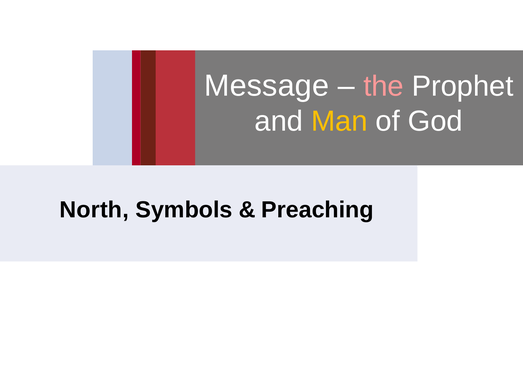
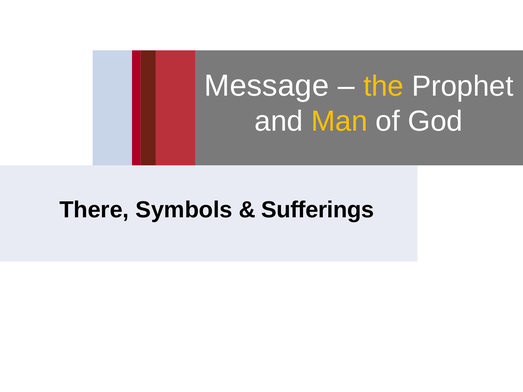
the colour: pink -> yellow (384, 86)
North: North -> There (94, 210)
Preaching: Preaching -> Sufferings (318, 210)
